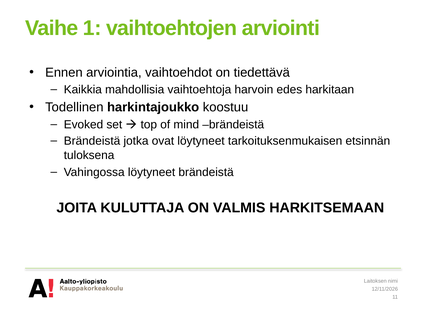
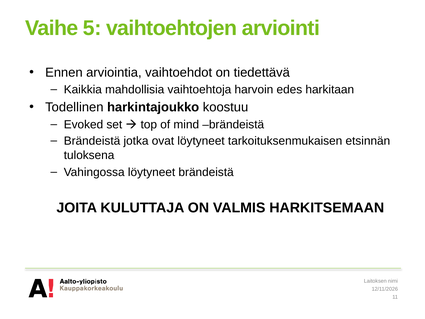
1: 1 -> 5 (92, 28)
